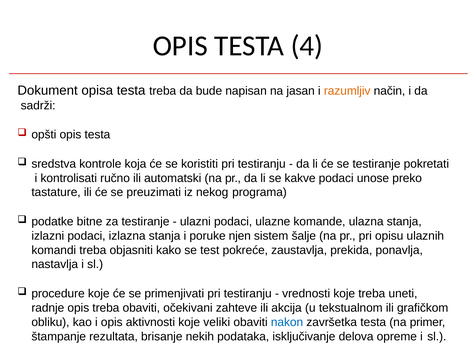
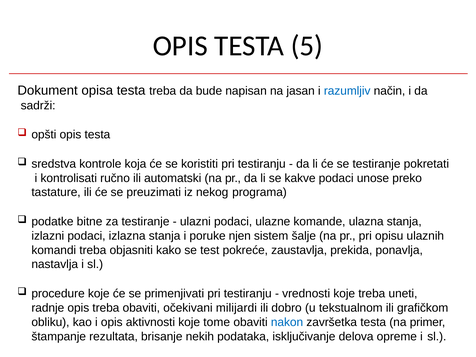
4: 4 -> 5 (307, 46)
razumljiv colour: orange -> blue (347, 91)
zahteve: zahteve -> milijardi (236, 308)
akcija: akcija -> dobro (287, 308)
veliki: veliki -> tome (217, 322)
